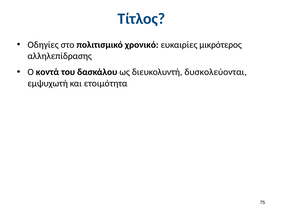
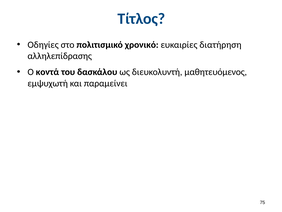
μικρότερος: μικρότερος -> διατήρηση (220, 45)
δυσκολεύονται: δυσκολεύονται -> μαθητευόμενος (216, 72)
ετοιμότητα: ετοιμότητα -> παραμείνει (106, 83)
